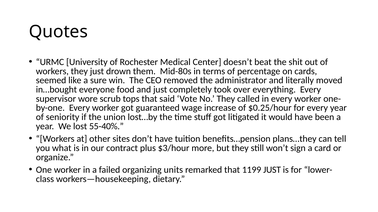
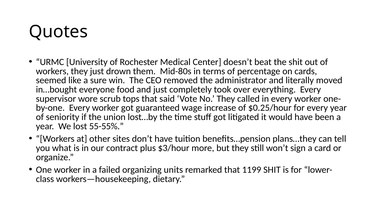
55-40%: 55-40% -> 55-55% (106, 127)
1199 JUST: JUST -> SHIT (272, 170)
